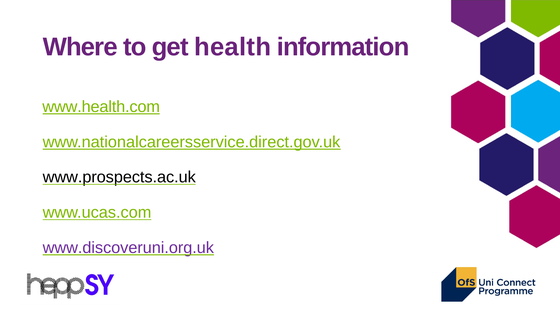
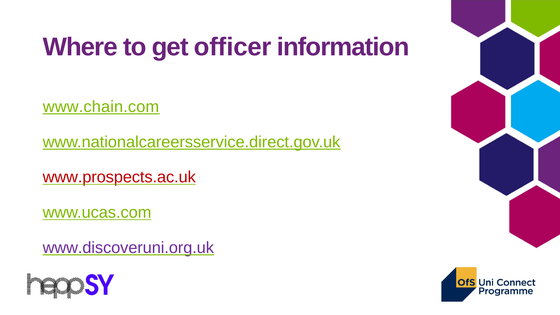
health: health -> officer (233, 47)
www.health.com: www.health.com -> www.chain.com (101, 107)
www.prospects.ac.uk colour: black -> red (119, 177)
